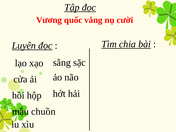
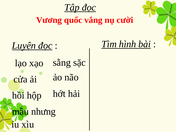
chia: chia -> hình (128, 44)
chuồn: chuồn -> nhưng (43, 112)
